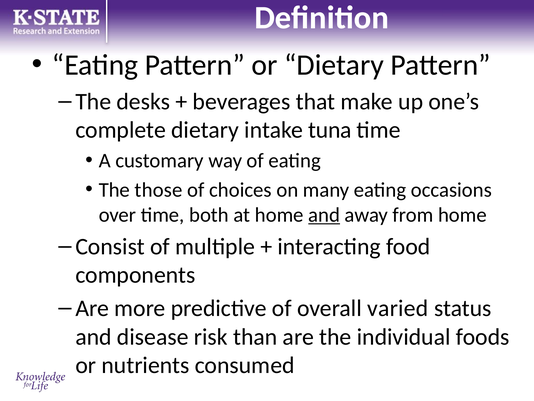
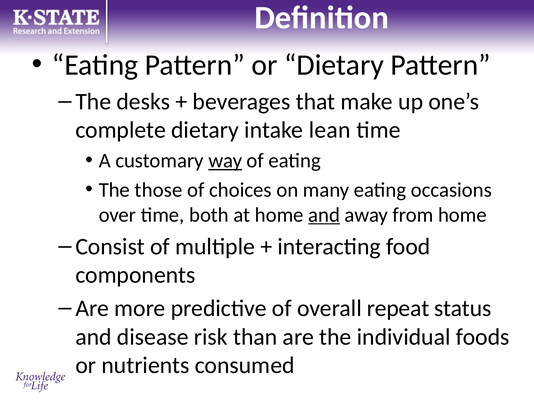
tuna: tuna -> lean (330, 130)
way underline: none -> present (225, 161)
varied: varied -> repeat (398, 308)
